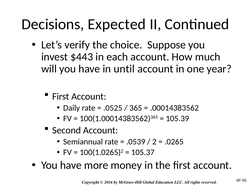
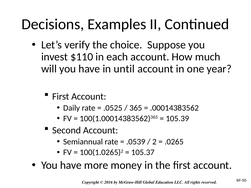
Expected: Expected -> Examples (117, 24)
$443: $443 -> $110 (82, 57)
